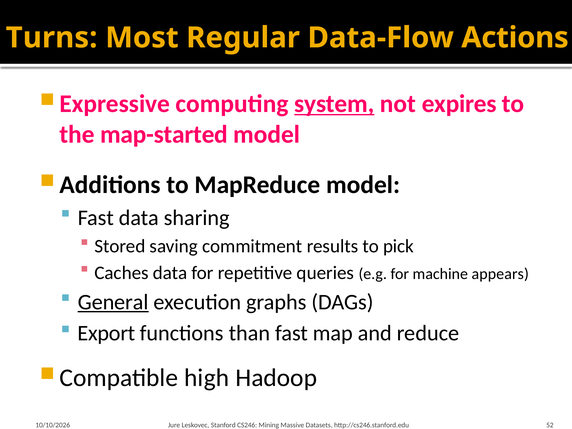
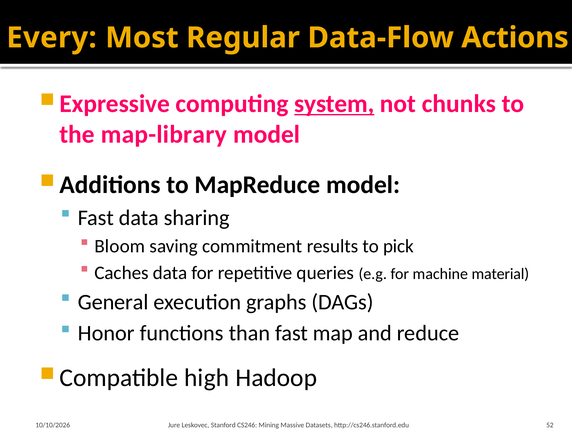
Turns: Turns -> Every (51, 38)
expires: expires -> chunks (459, 104)
map-started: map-started -> map-library (164, 134)
Stored: Stored -> Bloom (120, 246)
appears: appears -> material (500, 274)
General underline: present -> none (113, 302)
Export: Export -> Honor (106, 333)
